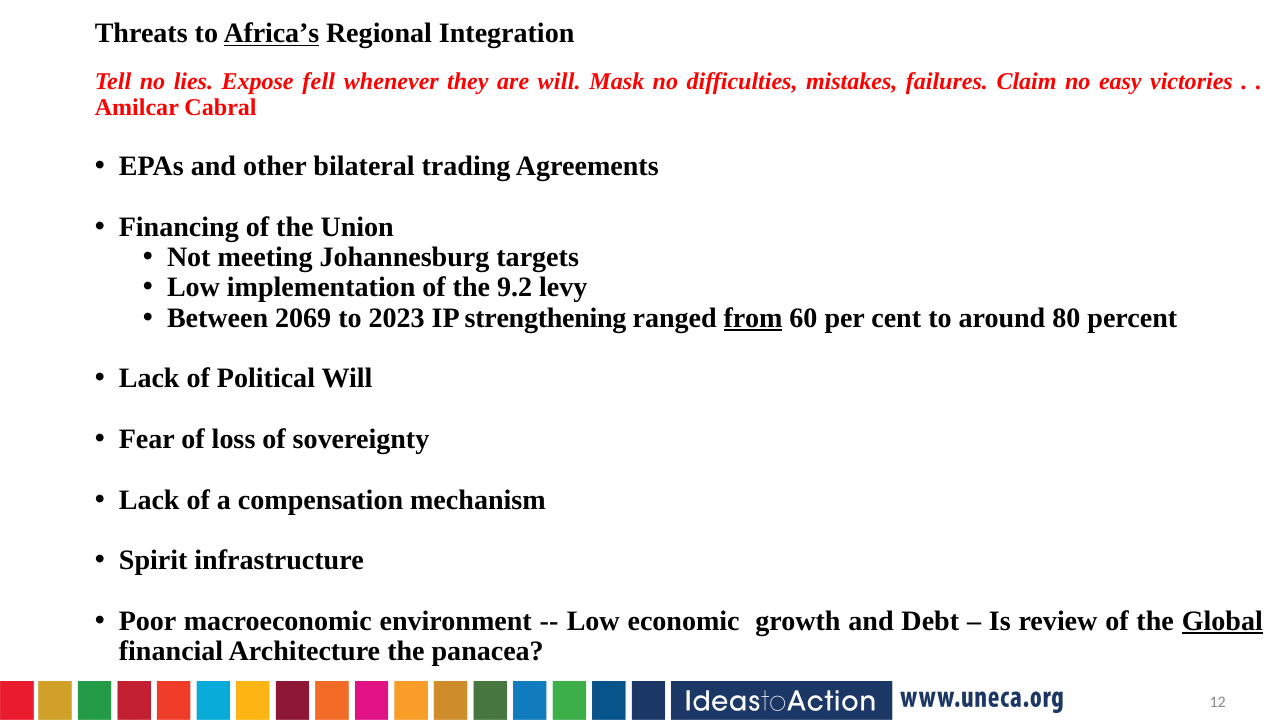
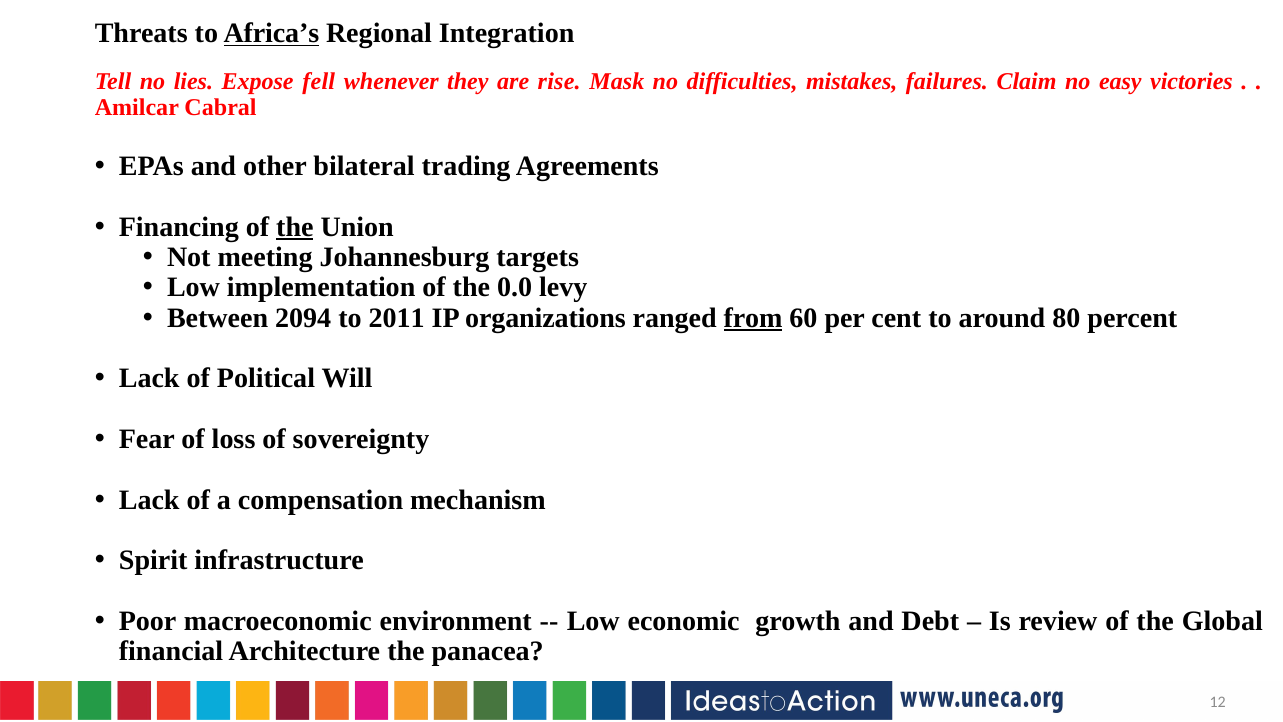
are will: will -> rise (559, 82)
the underline: none -> present (295, 227)
9.2: 9.2 -> 0.0 (515, 287)
2069: 2069 -> 2094 (303, 318)
2023: 2023 -> 2011 (397, 318)
strengthening: strengthening -> organizations (546, 318)
Global underline: present -> none (1222, 621)
